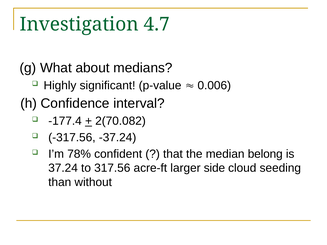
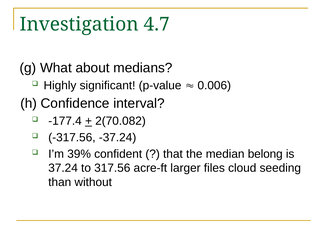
78%: 78% -> 39% (79, 154)
side: side -> files (214, 168)
